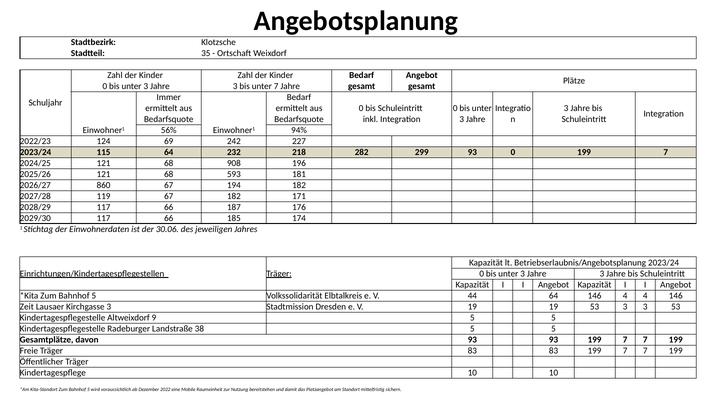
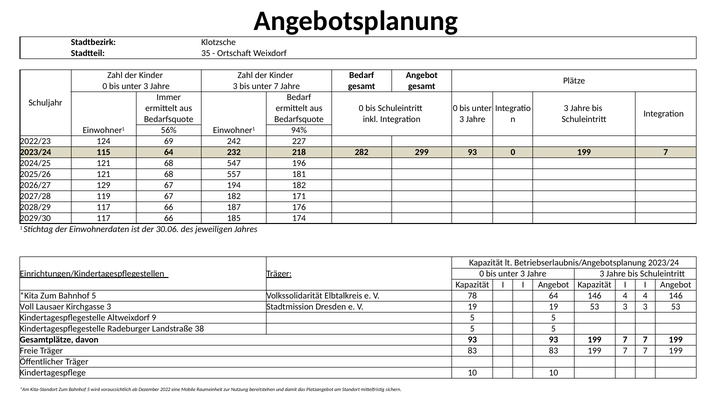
908: 908 -> 547 (234, 163)
593: 593 -> 557 (234, 174)
860: 860 -> 129 (104, 185)
44: 44 -> 78 (472, 296)
Zeit: Zeit -> Voll (27, 307)
